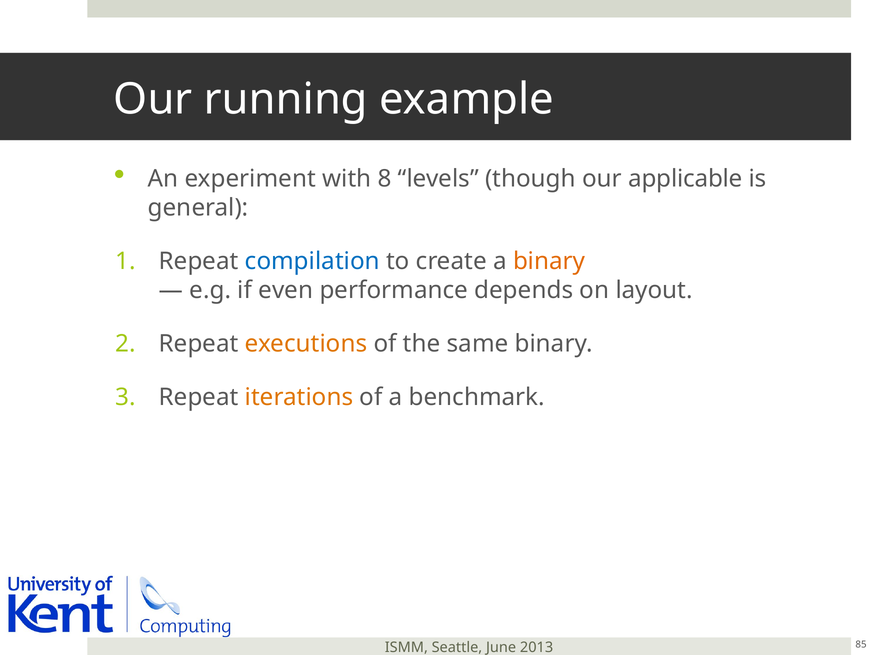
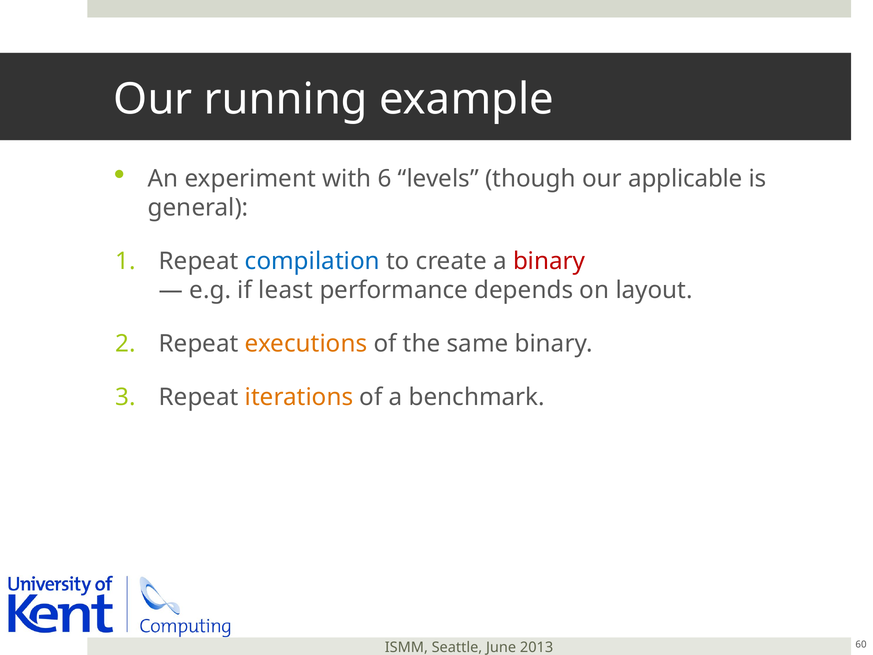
8: 8 -> 6 (385, 179)
binary colour: orange -> red (549, 261)
even: even -> least (286, 290)
85: 85 -> 60 (861, 644)
